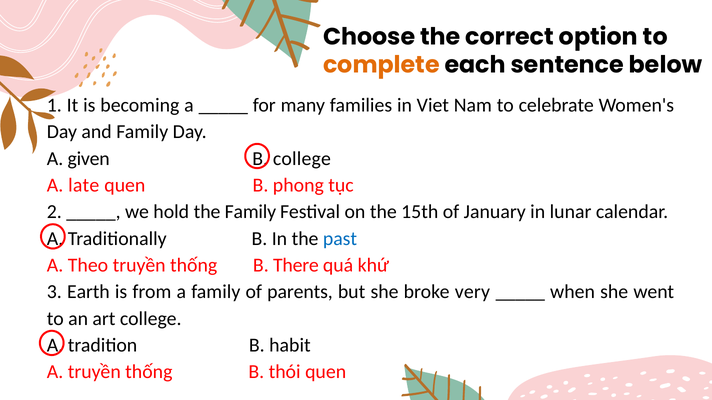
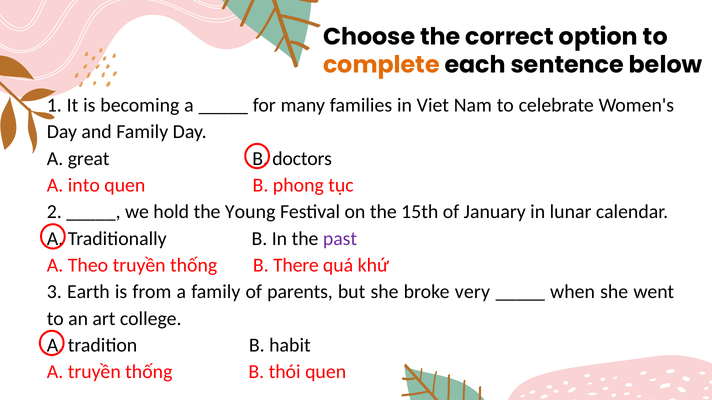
given: given -> great (89, 159)
B college: college -> doctors (302, 159)
late: late -> into (84, 185)
the Family: Family -> Young (250, 212)
past colour: blue -> purple (340, 239)
